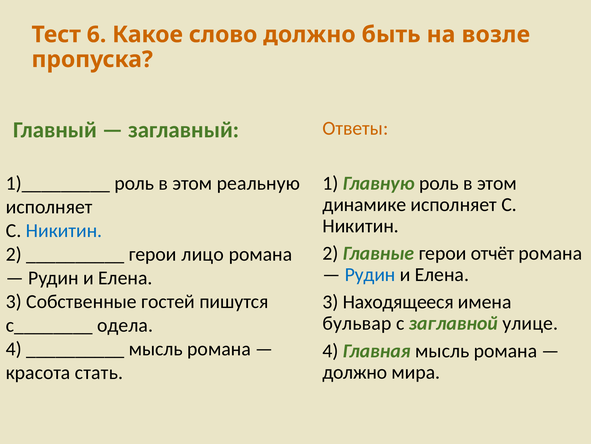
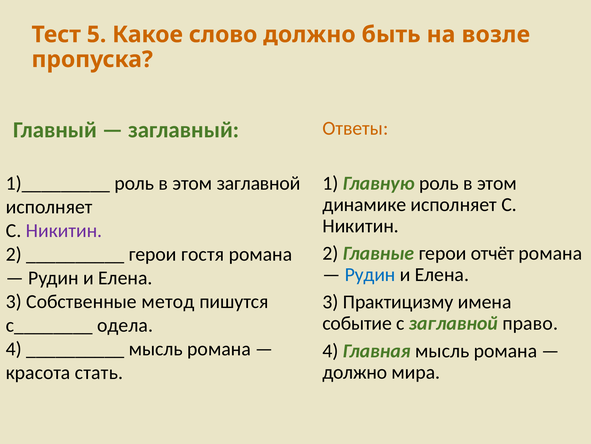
6: 6 -> 5 (97, 35)
этом реальную: реальную -> заглавной (259, 183)
Никитин colour: blue -> purple (64, 230)
лицо: лицо -> гостя (203, 254)
гостей: гостей -> метод (168, 301)
Находящееся: Находящееся -> Практицизму (398, 302)
бульвар: бульвар -> событие (357, 323)
улице: улице -> право (530, 323)
